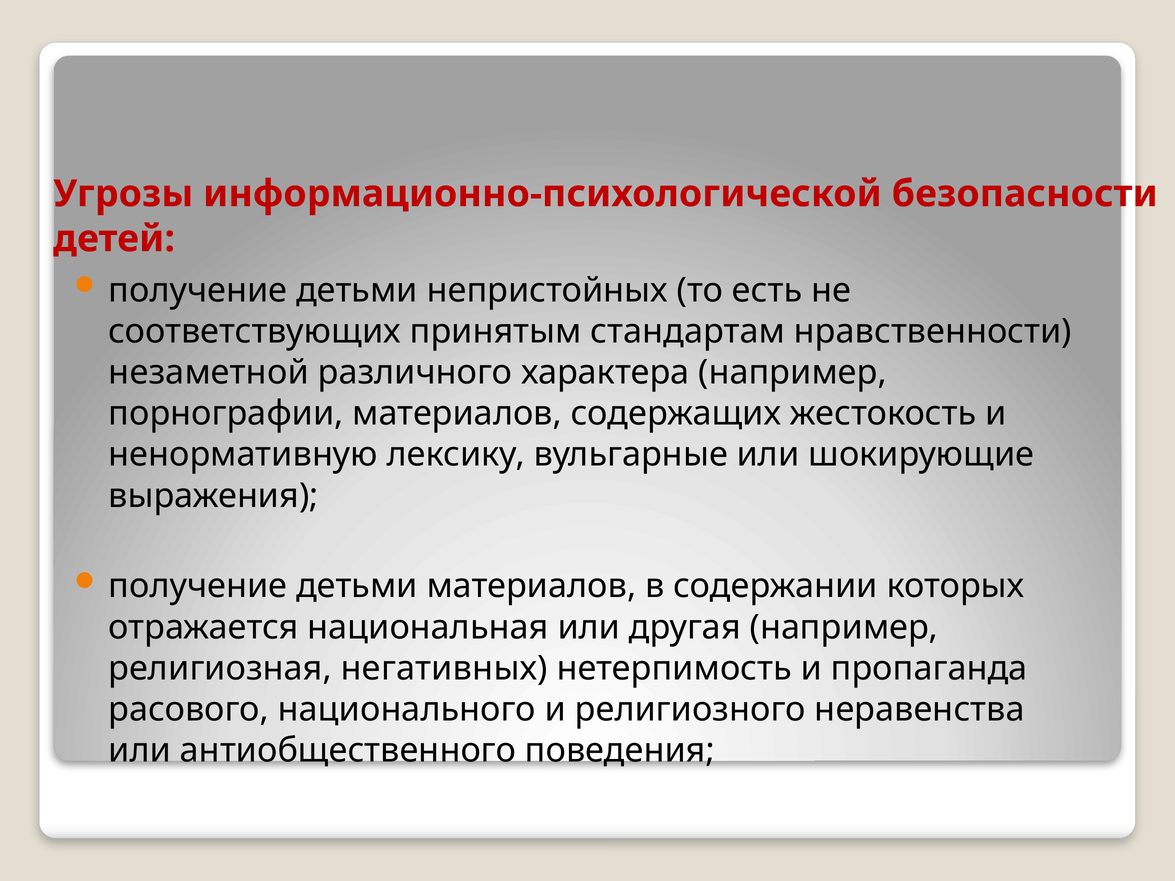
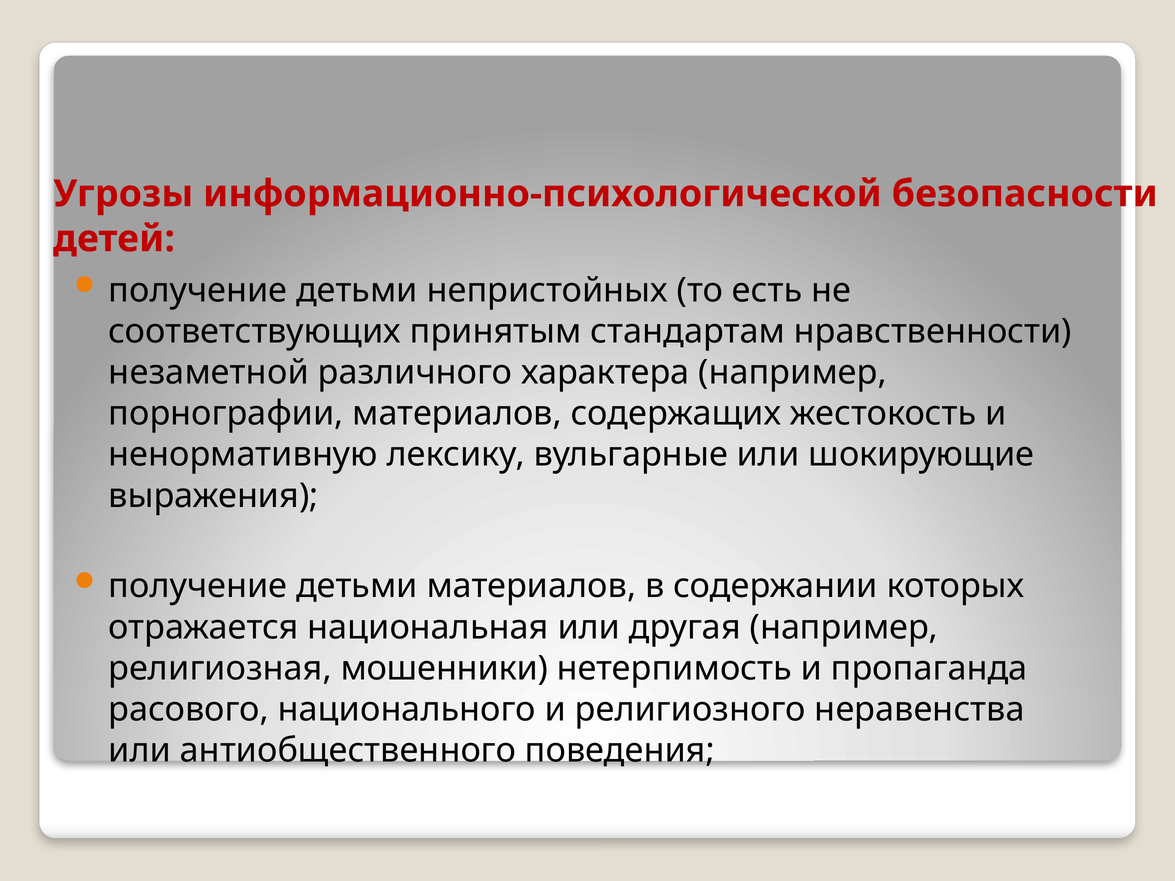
негативных: негативных -> мошенники (444, 669)
